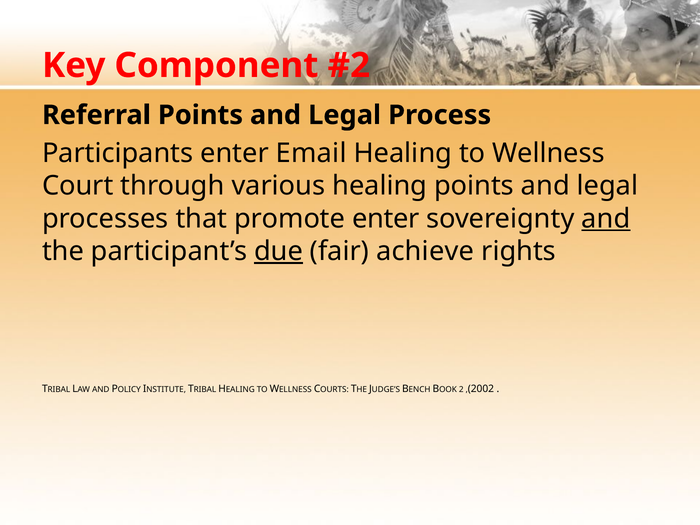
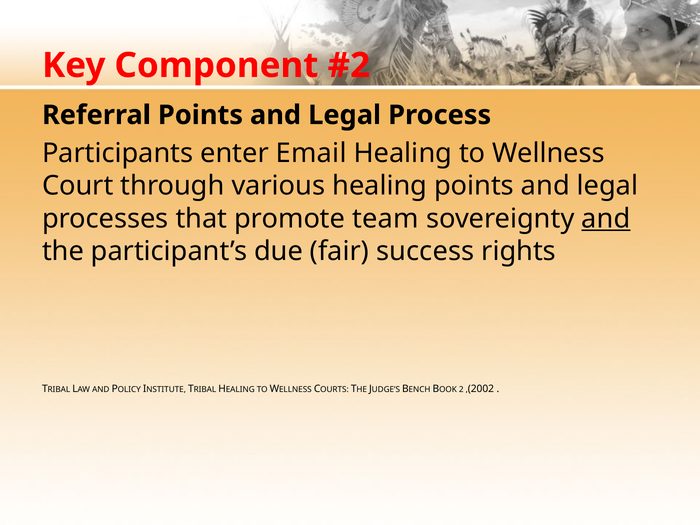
promote enter: enter -> team (386, 219)
due underline: present -> none (279, 251)
achieve: achieve -> success (425, 251)
